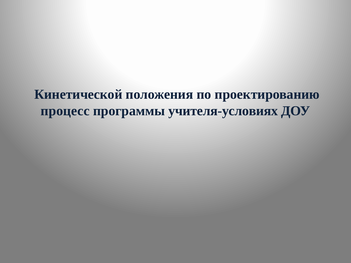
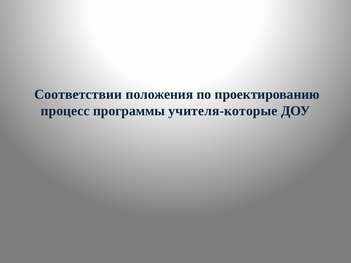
Кинетической: Кинетической -> Соответствии (78, 95)
учителя-условиях: учителя-условиях -> учителя-которые (223, 111)
